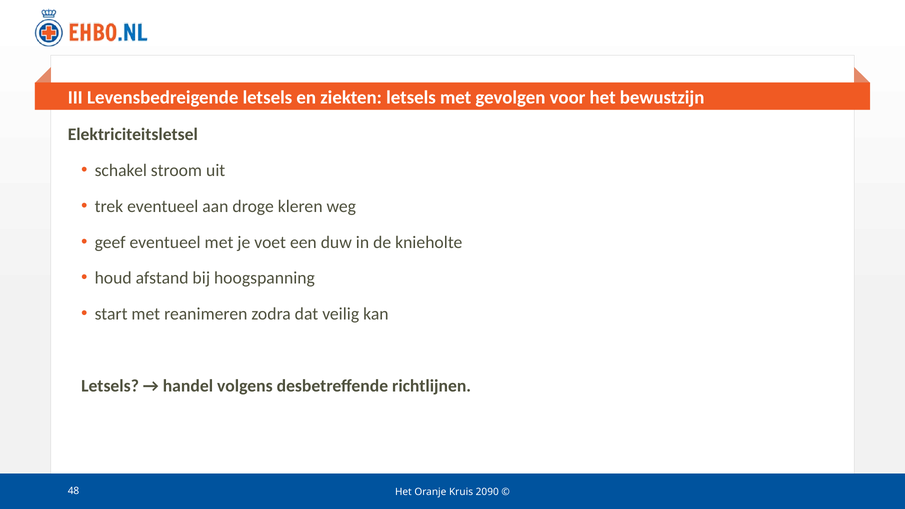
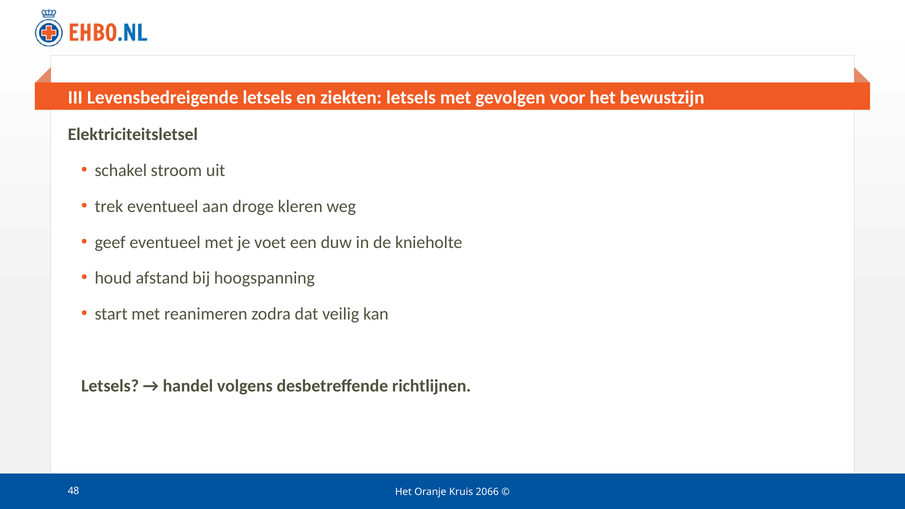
2090: 2090 -> 2066 (487, 492)
